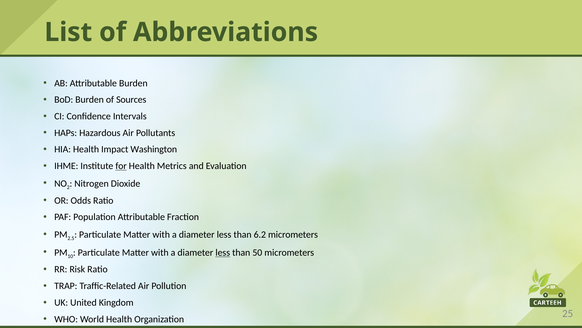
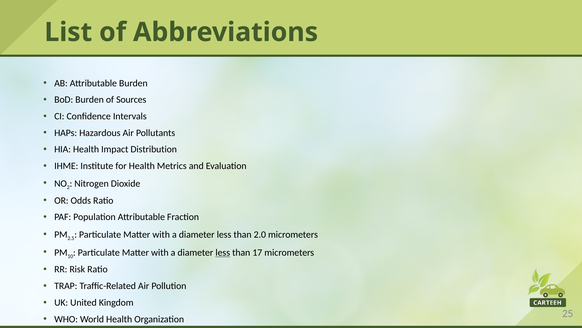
Washington: Washington -> Distribution (154, 149)
for underline: present -> none (121, 166)
6.2: 6.2 -> 2.0 (260, 234)
50: 50 -> 17 (257, 252)
